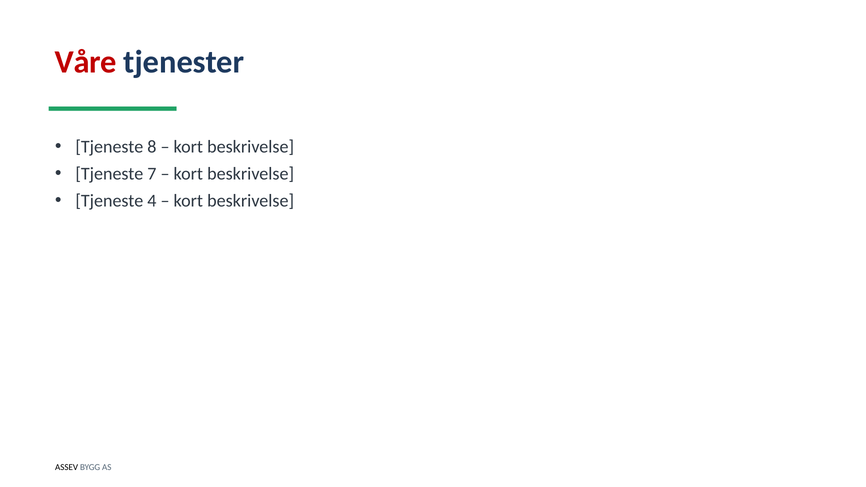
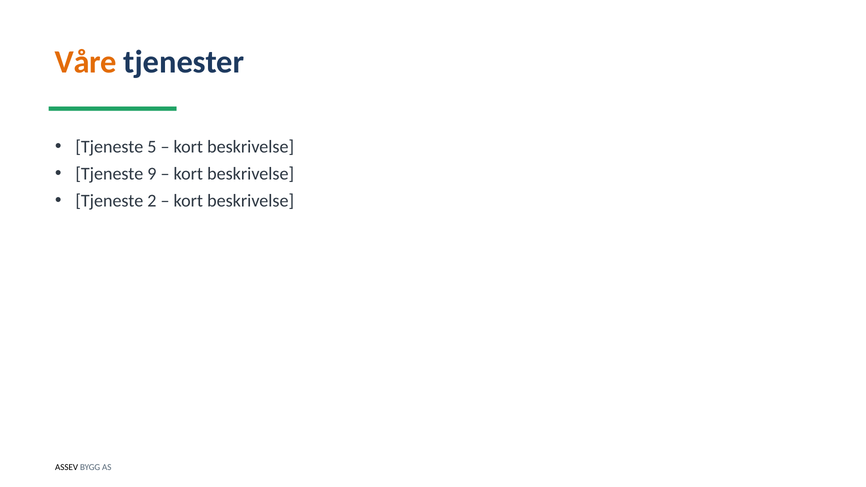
Våre colour: red -> orange (86, 62)
8: 8 -> 5 (152, 147)
7: 7 -> 9 (152, 174)
4: 4 -> 2 (152, 201)
